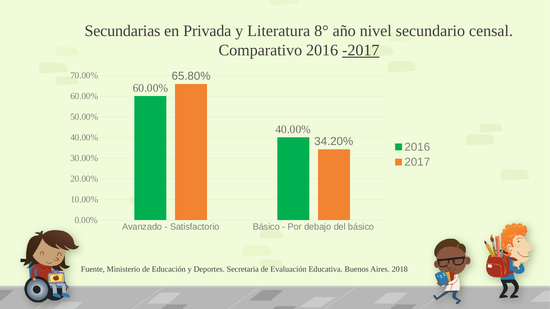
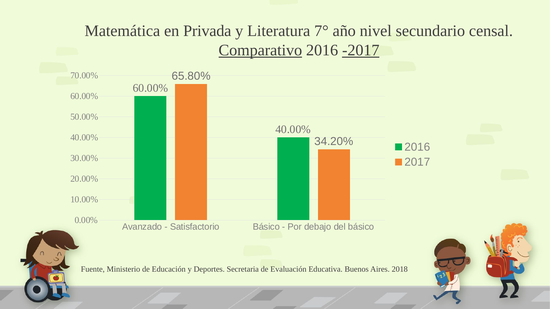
Secundarias: Secundarias -> Matemática (122, 31)
8°: 8° -> 7° (321, 31)
Comparativo underline: none -> present (260, 50)
